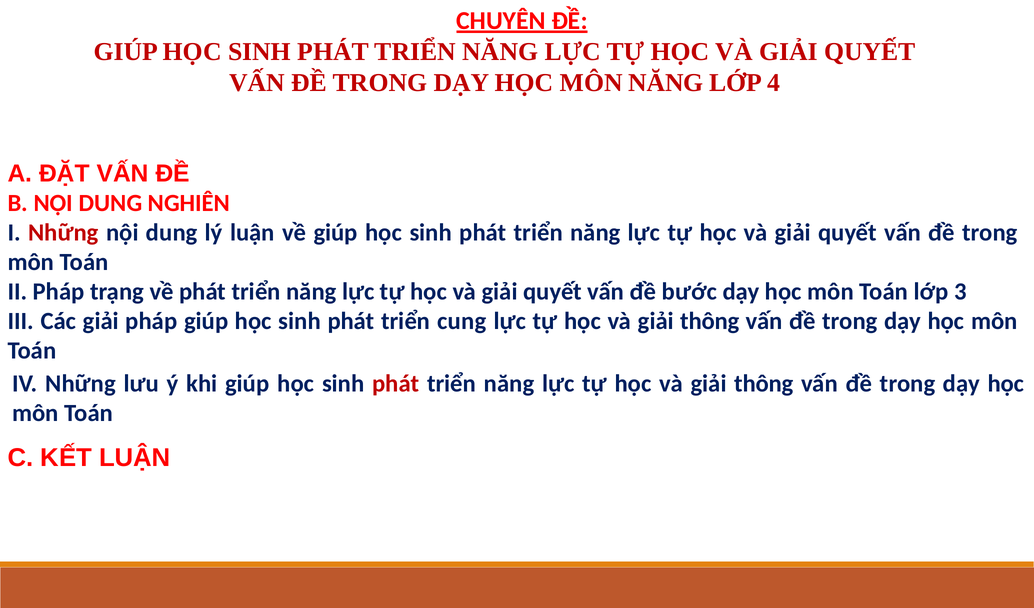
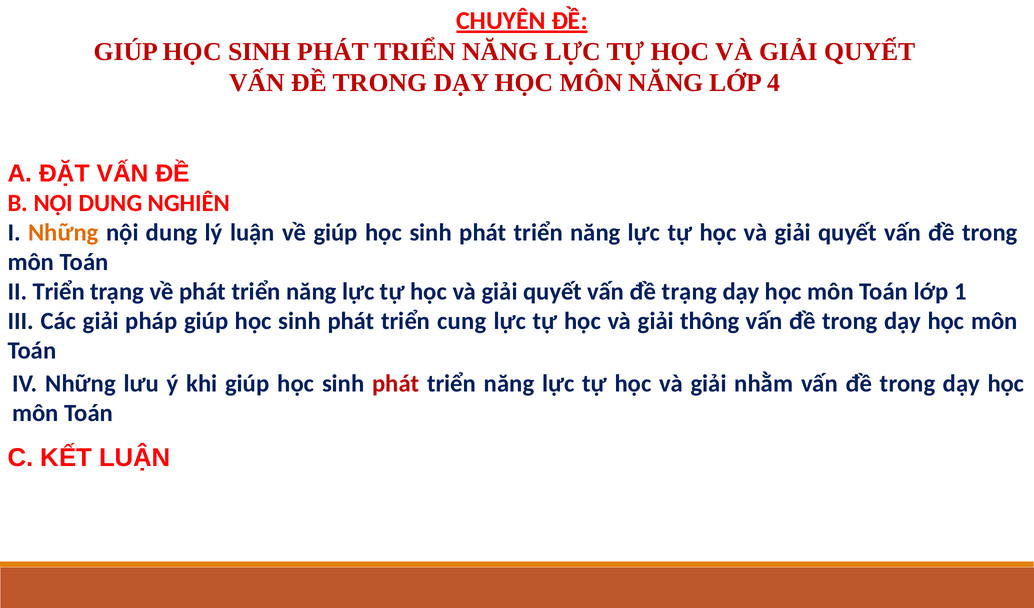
Những colour: red -> orange (63, 233)
II Pháp: Pháp -> Triển (59, 292)
đề bước: bước -> trạng (689, 292)
3: 3 -> 1 (960, 292)
thông: thông -> nhằm (764, 384)
